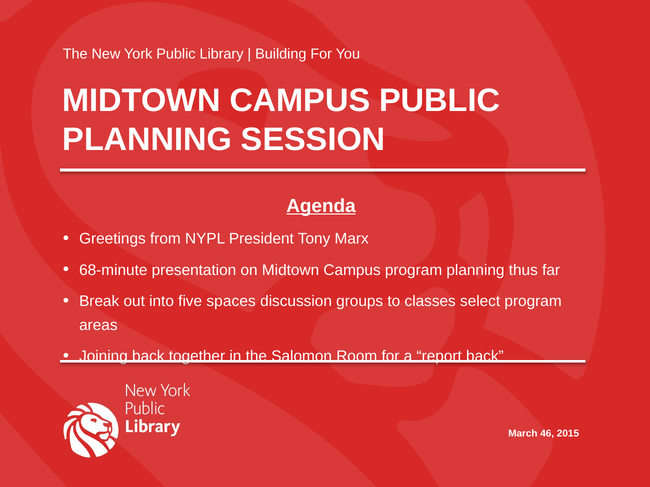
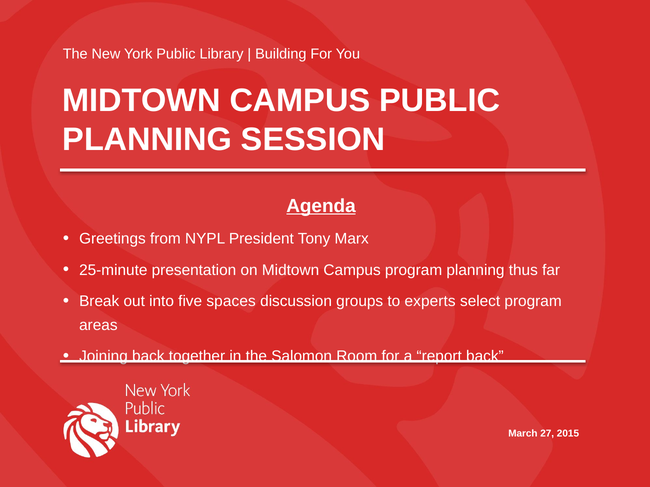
68-minute: 68-minute -> 25-minute (113, 270)
classes: classes -> experts (430, 301)
46: 46 -> 27 (547, 434)
